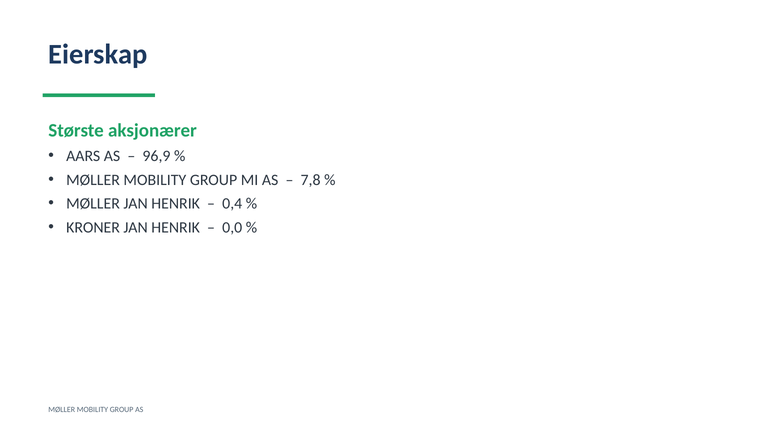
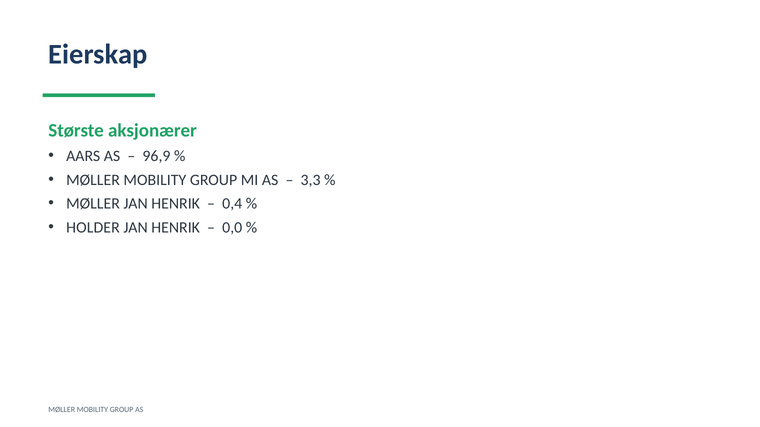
7,8: 7,8 -> 3,3 (311, 180)
KRONER: KRONER -> HOLDER (93, 228)
